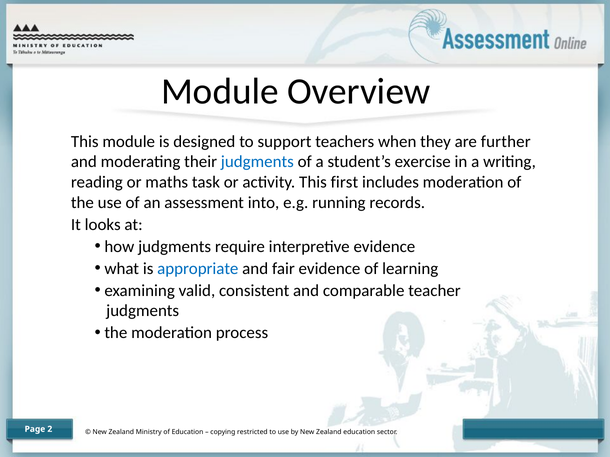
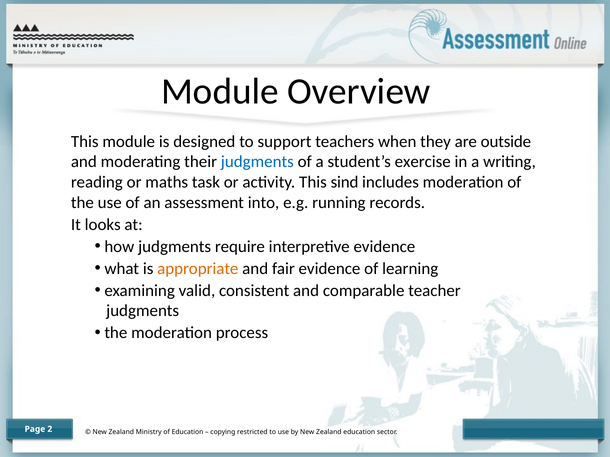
further: further -> outside (506, 142)
first: first -> sind (345, 182)
appropriate colour: blue -> orange (198, 269)
